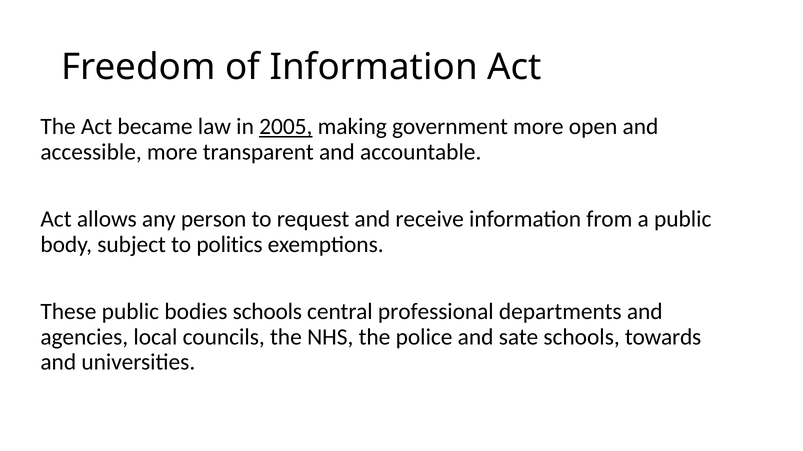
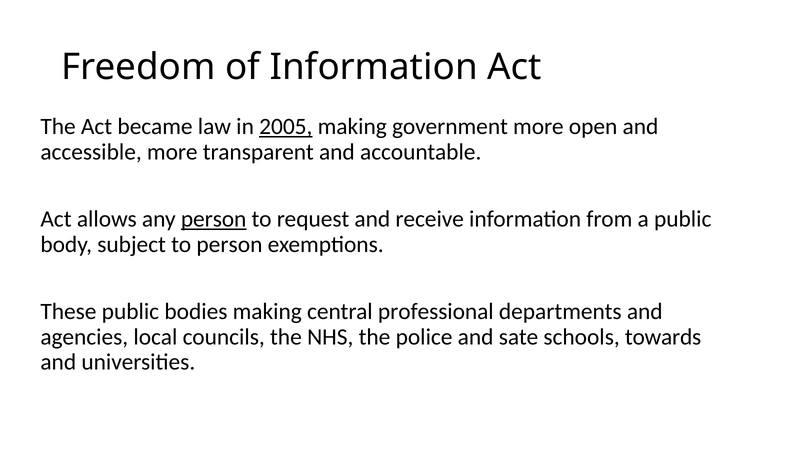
person underline: none -> present (214, 220)
to politics: politics -> person (229, 245)
bodies schools: schools -> making (267, 312)
